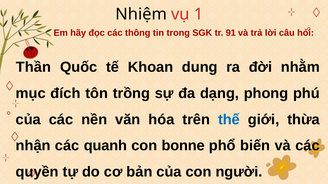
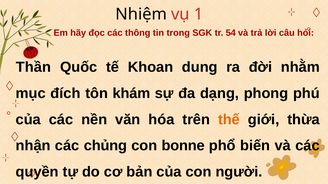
91: 91 -> 54 (231, 33)
trồng: trồng -> khám (131, 94)
thế colour: blue -> orange (229, 120)
quanh: quanh -> chủng (105, 146)
